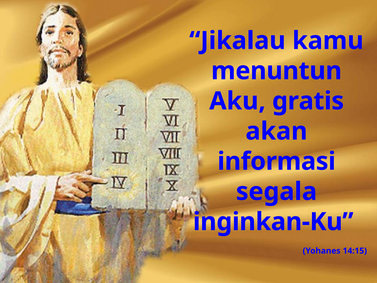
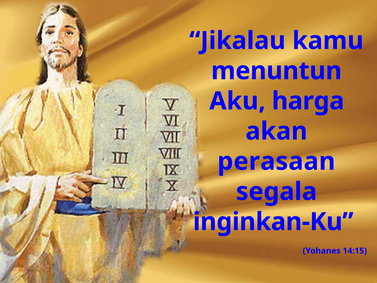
gratis: gratis -> harga (308, 101)
informasi: informasi -> perasaan (276, 161)
